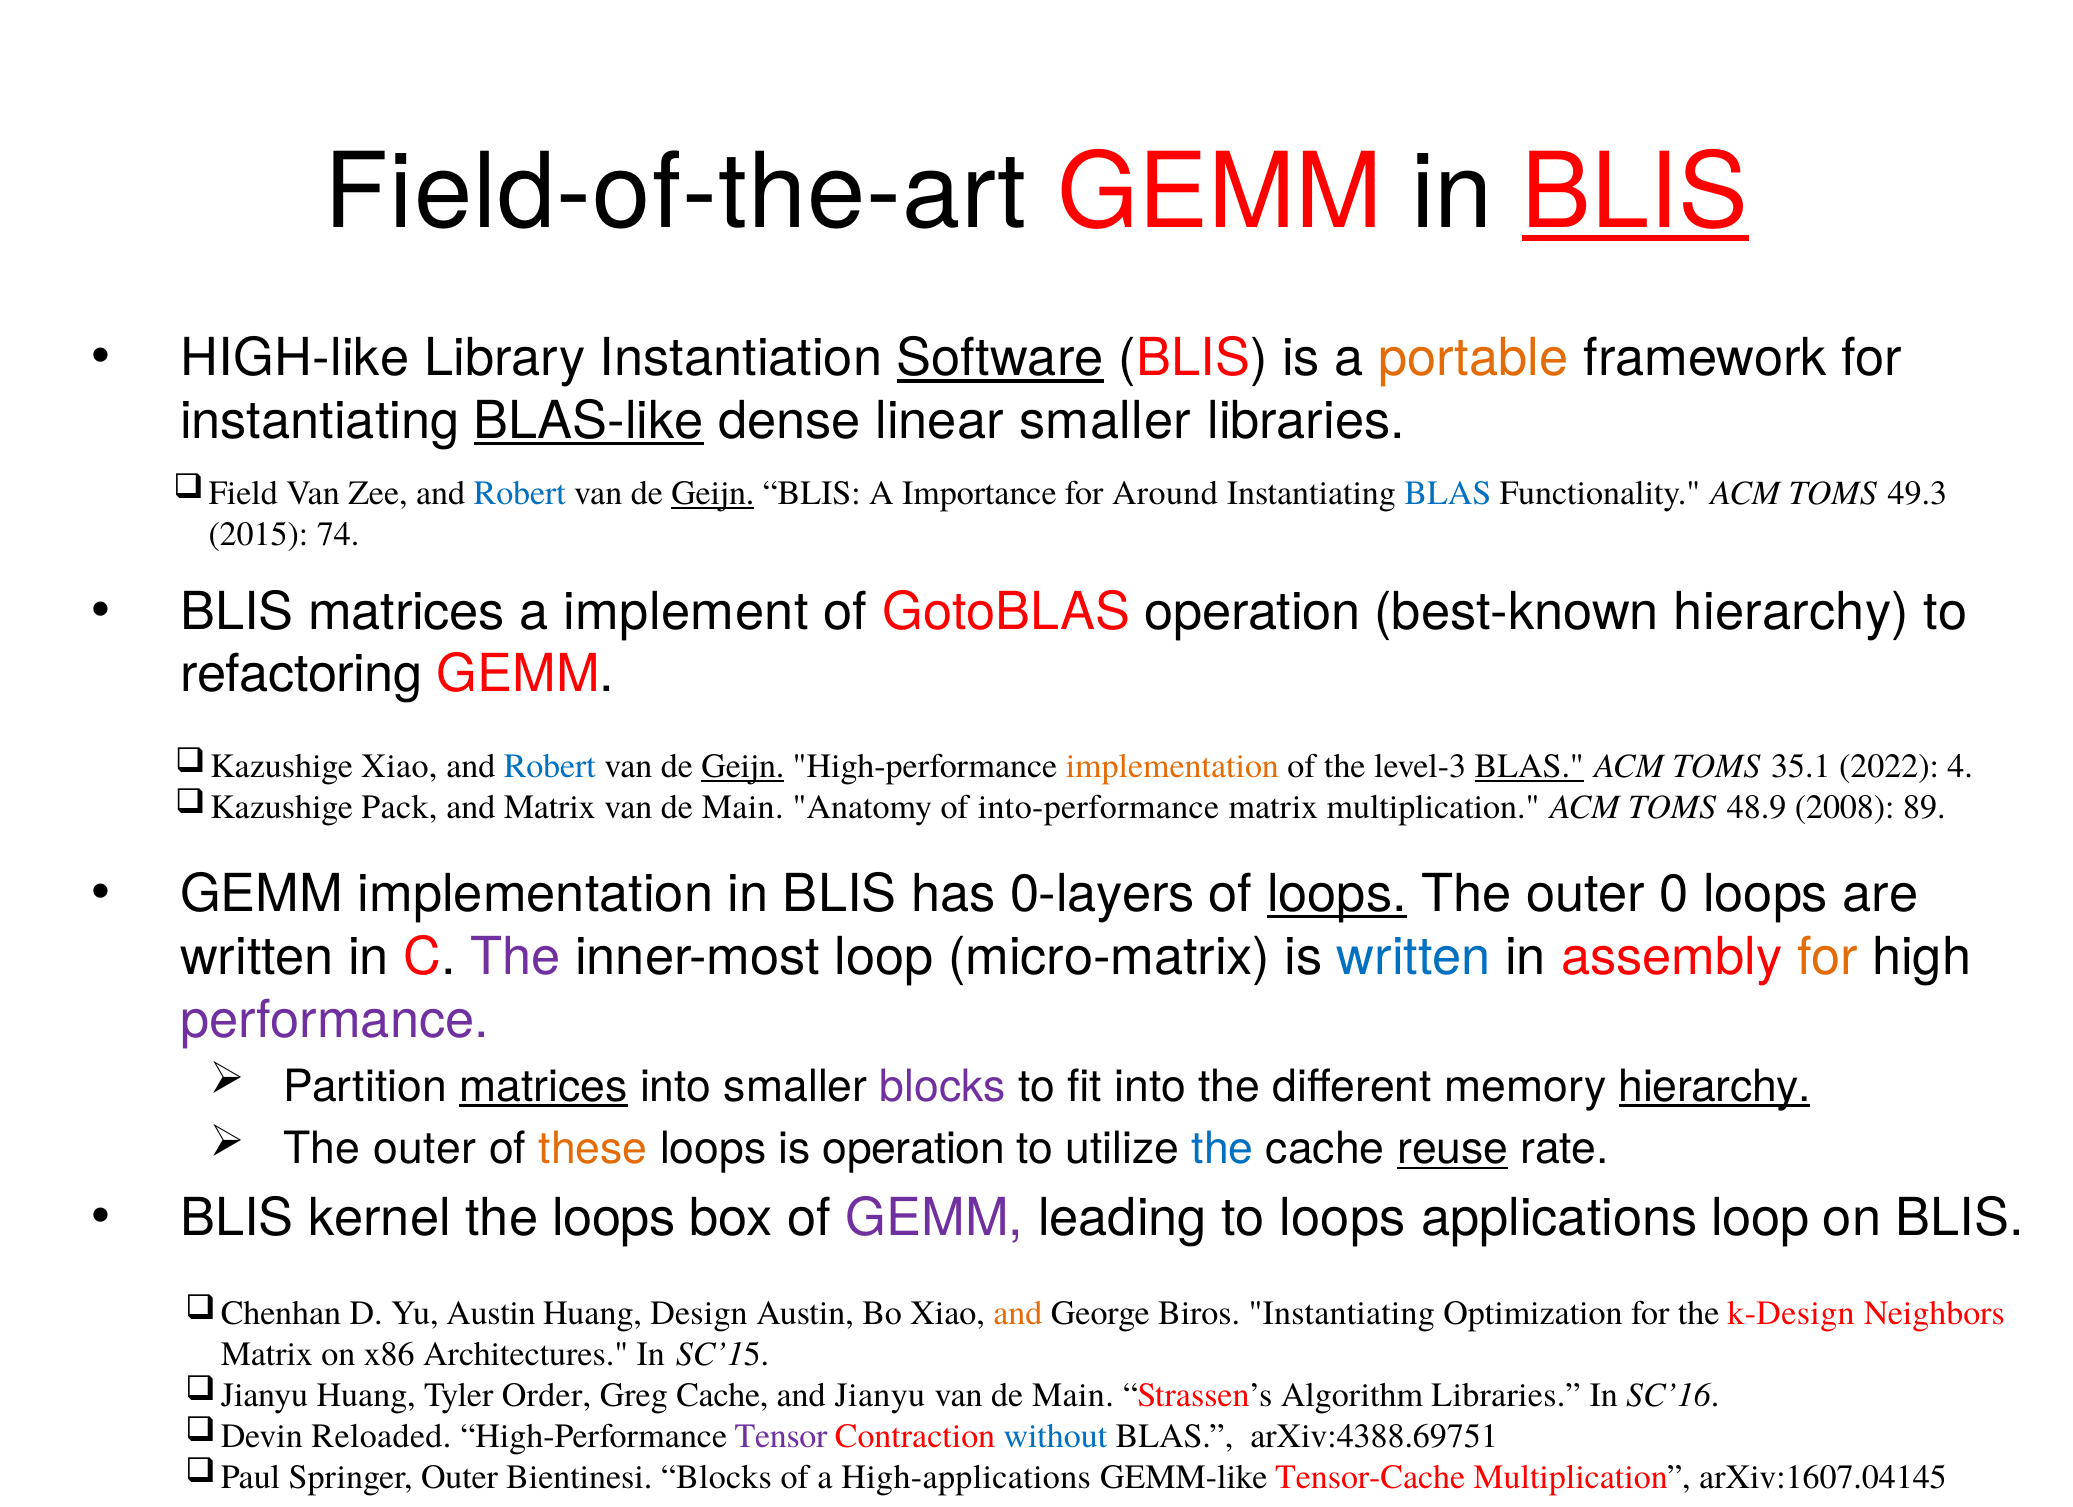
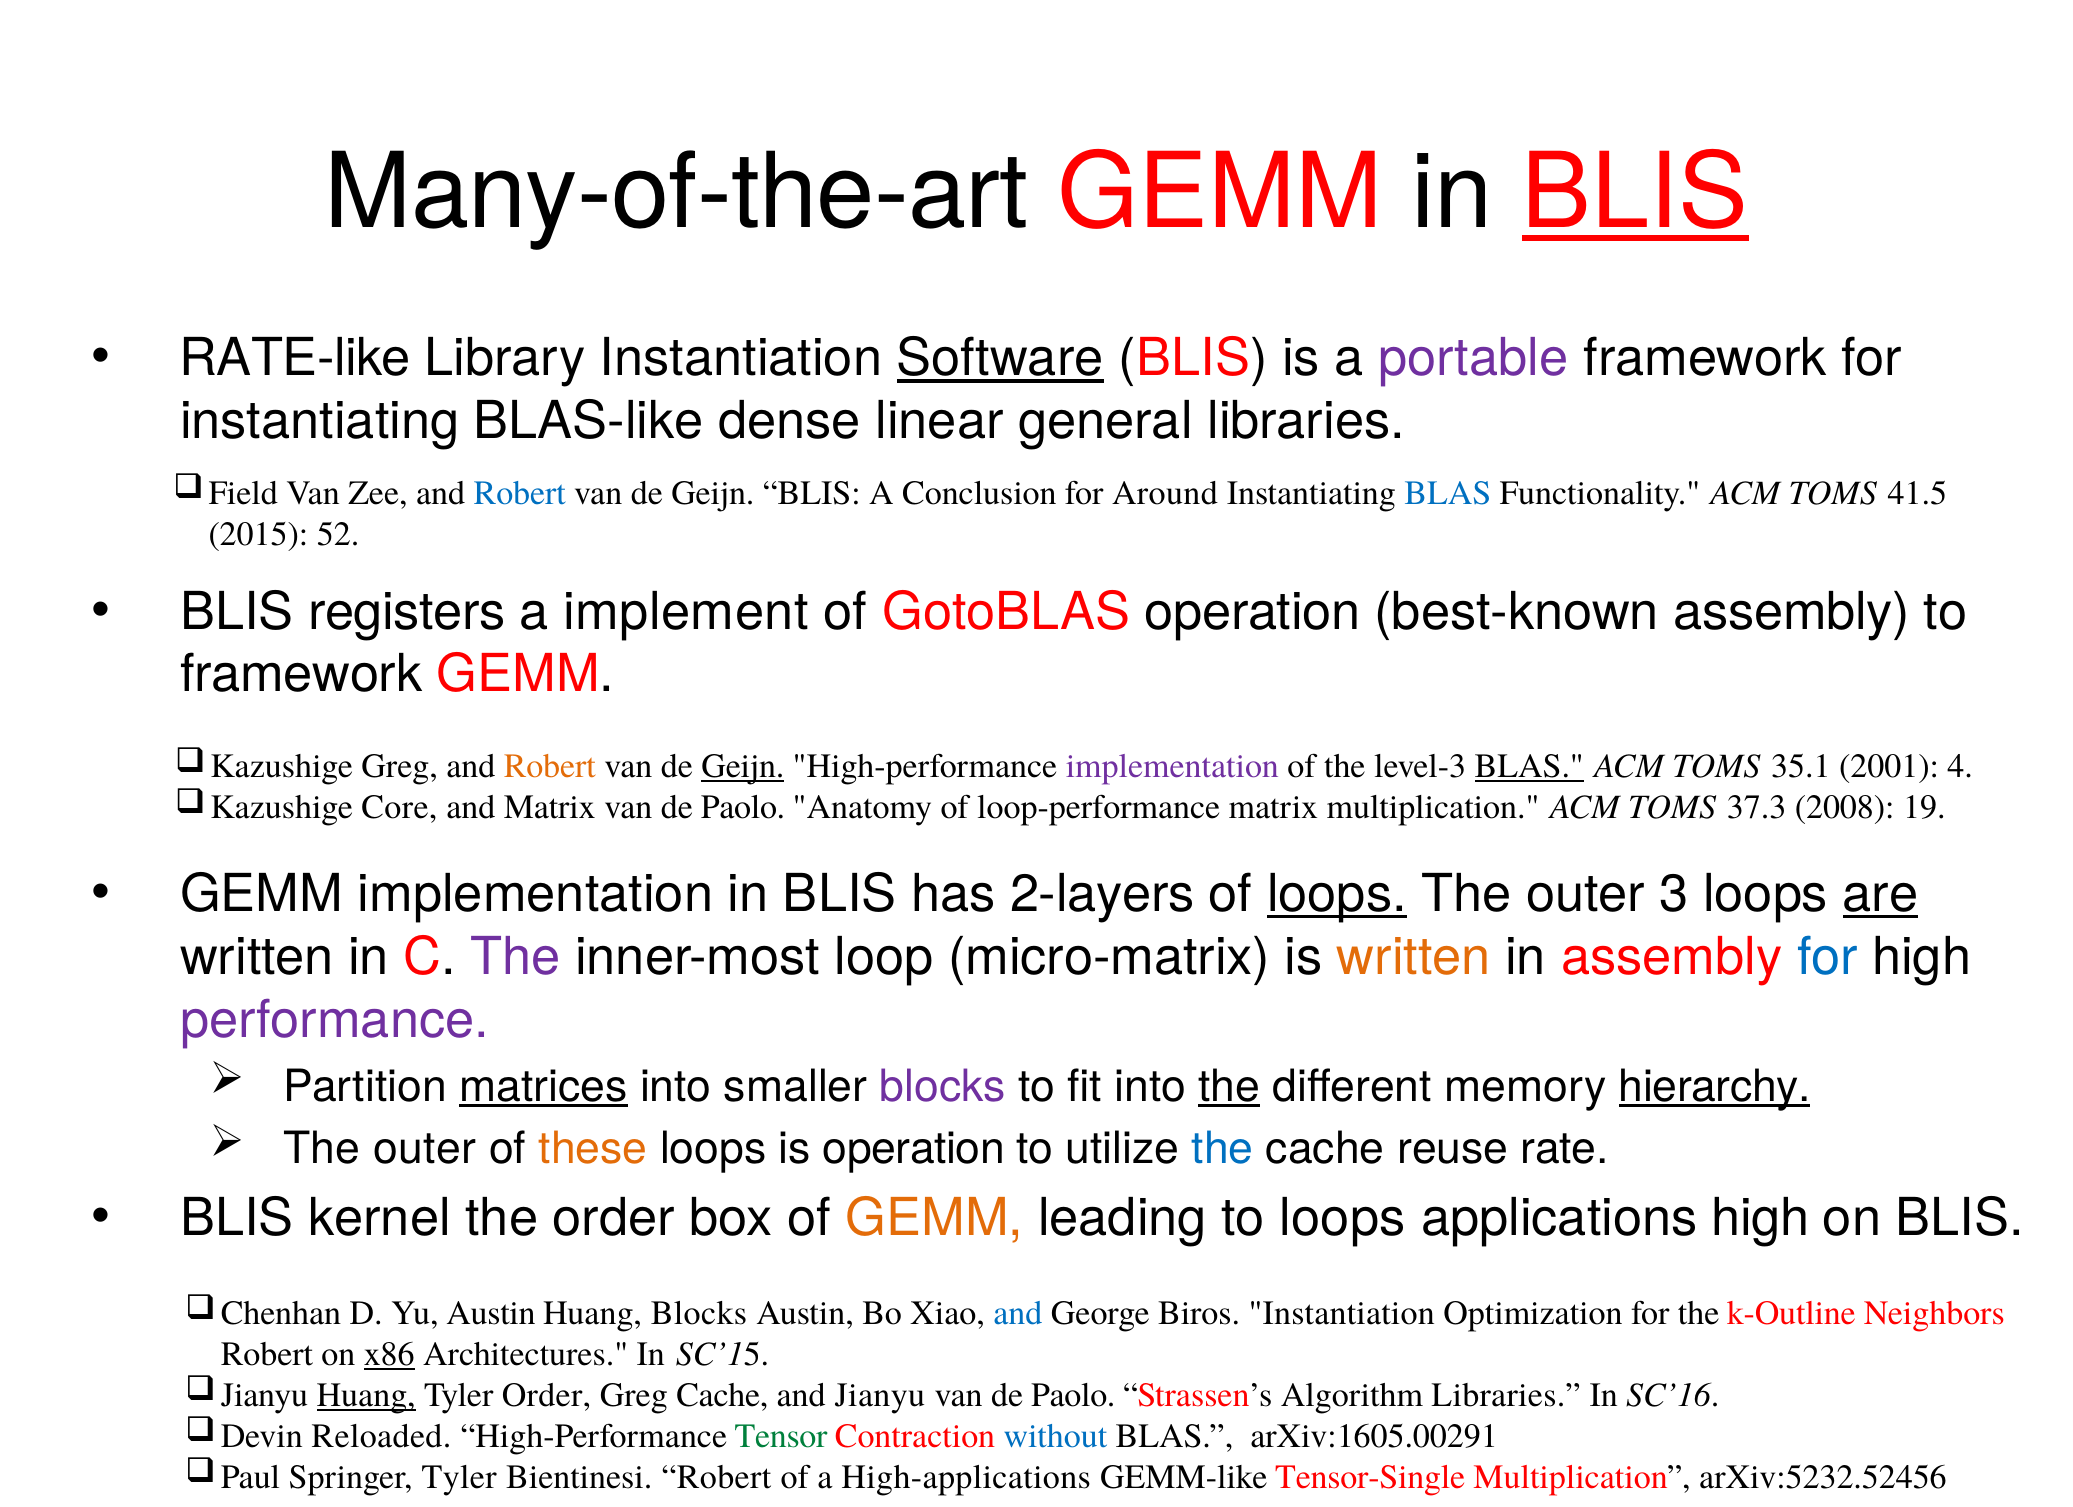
Field-of-the-art: Field-of-the-art -> Many-of-the-art (677, 193)
HIGH-like: HIGH-like -> RATE-like (295, 359)
portable colour: orange -> purple (1474, 359)
BLAS-like underline: present -> none (589, 421)
linear smaller: smaller -> general (1105, 421)
Geijn underline: present -> none (713, 493)
Importance: Importance -> Conclusion (979, 493)
49.3: 49.3 -> 41.5 (1917, 493)
74: 74 -> 52 (338, 534)
BLIS matrices: matrices -> registers (407, 612)
best-known hierarchy: hierarchy -> assembly (1792, 612)
refactoring: refactoring -> framework (301, 675)
Xiao: Xiao -> Greg (400, 767)
Robert colour: blue -> orange (550, 767)
implementation colour: orange -> purple (1172, 767)
2022: 2022 -> 2001 (1889, 767)
Pack: Pack -> Core (399, 808)
Main: Main -> Paolo (743, 808)
into-performance: into-performance -> loop-performance (1099, 808)
48.9: 48.9 -> 37.3 (1757, 808)
89: 89 -> 19 (1924, 808)
0-layers: 0-layers -> 2-layers (1102, 895)
0: 0 -> 3 (1674, 895)
are underline: none -> present (1880, 895)
written colour: blue -> orange (1414, 958)
for colour: orange -> blue (1827, 958)
the underline: none -> present (1229, 1087)
reuse underline: present -> none (1453, 1149)
the loops: loops -> order (614, 1218)
GEMM colour: purple -> orange (935, 1218)
applications loop: loop -> high (1760, 1218)
Huang Design: Design -> Blocks (699, 1314)
and colour: orange -> blue (1018, 1314)
Biros Instantiating: Instantiating -> Instantiation (1342, 1314)
k-Design: k-Design -> k-Outline (1791, 1314)
Matrix: Matrix -> Robert (267, 1355)
x86 underline: none -> present (389, 1355)
Huang underline: none -> present (366, 1396)
Main: Main -> Paolo (1073, 1396)
Tensor colour: purple -> green (781, 1437)
arXiv:4388.69751: arXiv:4388.69751 -> arXiv:1605.00291 (1374, 1437)
Springer Outer: Outer -> Tyler (459, 1478)
Bientinesi Blocks: Blocks -> Robert (716, 1478)
Tensor-Cache: Tensor-Cache -> Tensor-Single (1370, 1478)
arXiv:1607.04145: arXiv:1607.04145 -> arXiv:5232.52456 (1823, 1478)
